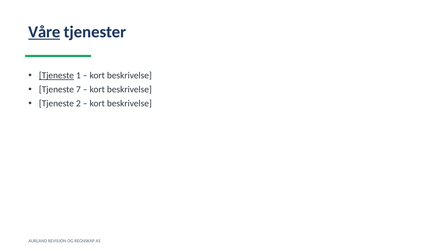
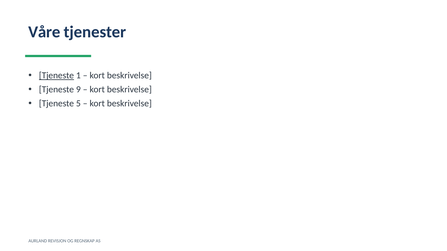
Våre underline: present -> none (44, 32)
7: 7 -> 9 (78, 90)
2: 2 -> 5 (78, 104)
